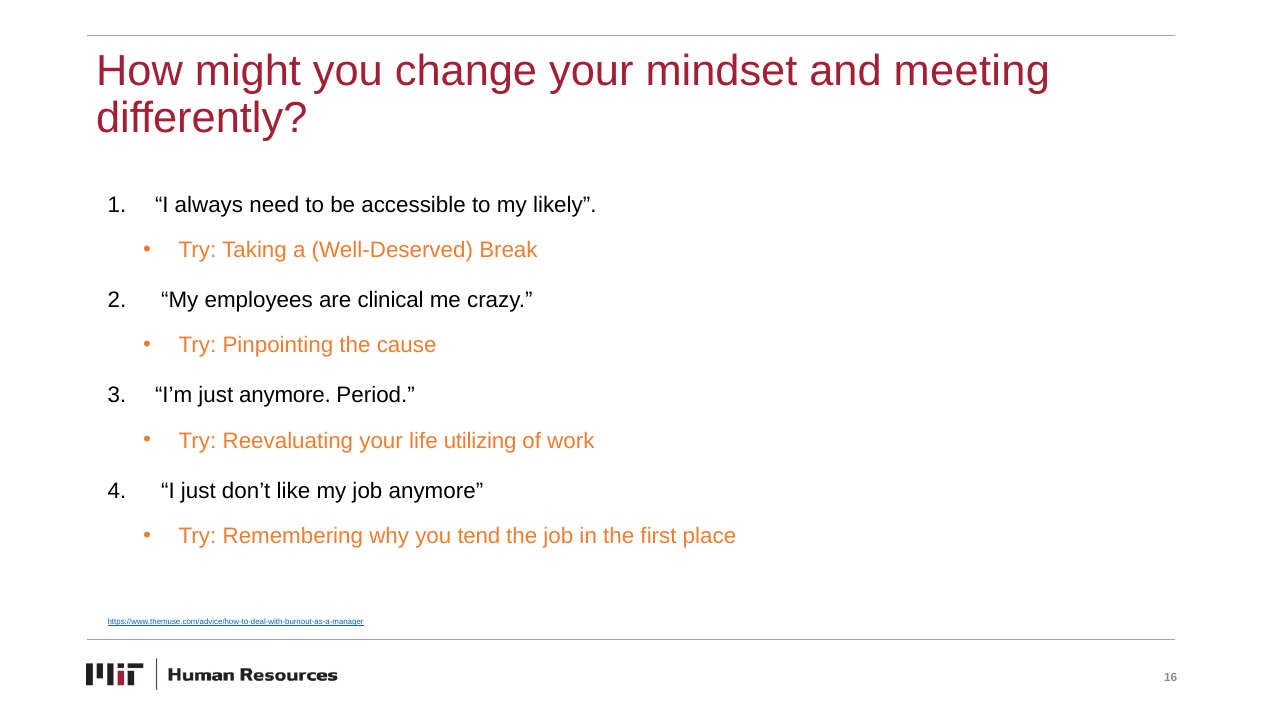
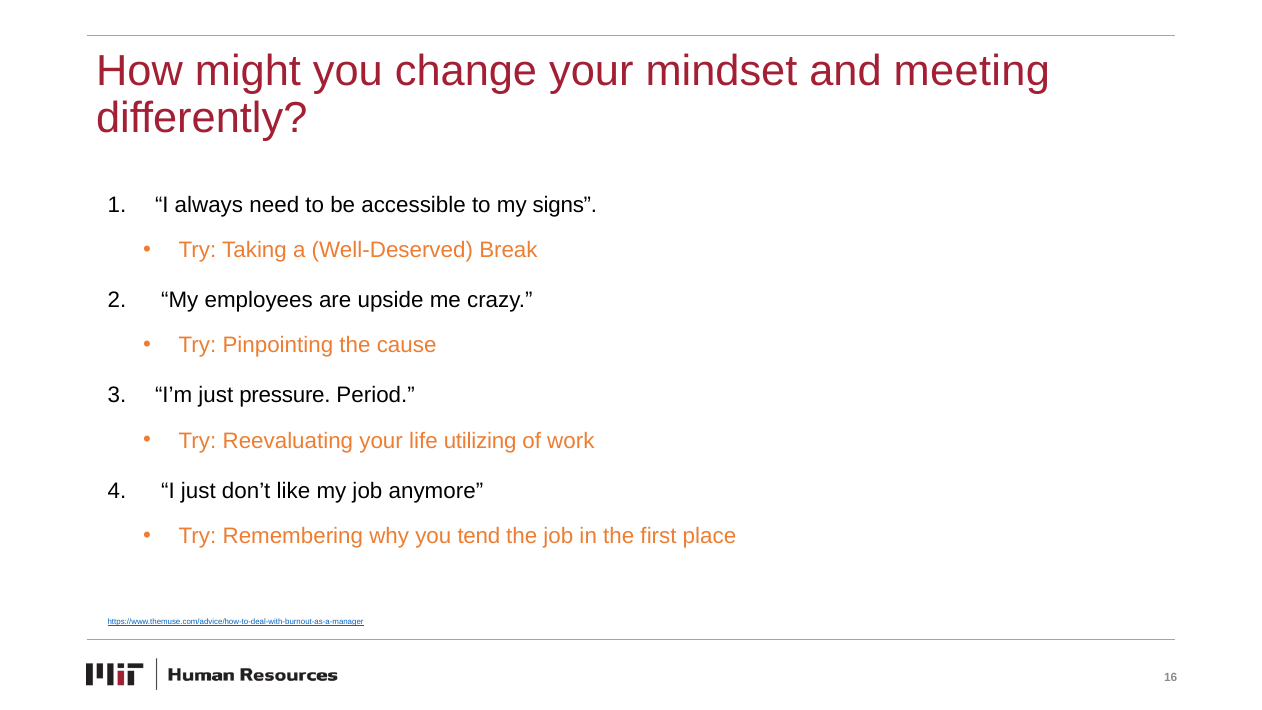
likely: likely -> signs (565, 205)
clinical: clinical -> upside (391, 300)
just anymore: anymore -> pressure (285, 396)
